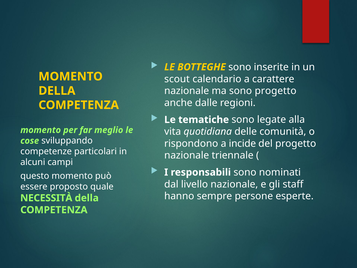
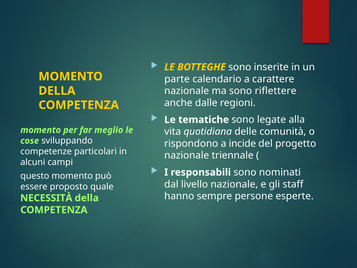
scout: scout -> parte (177, 79)
sono progetto: progetto -> riflettere (276, 91)
